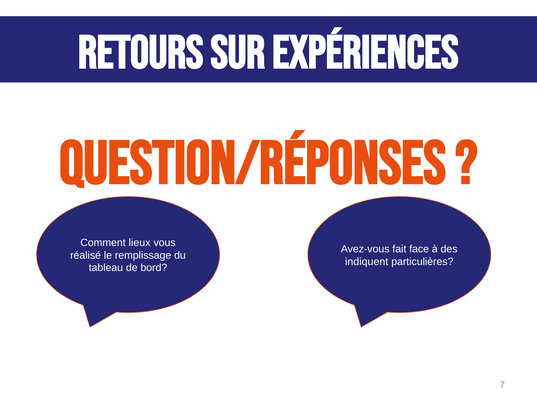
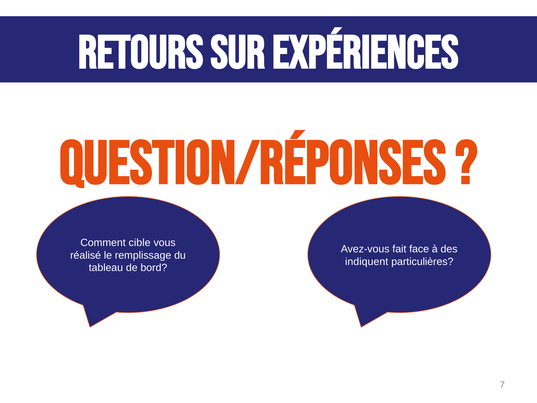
lieux: lieux -> cible (140, 243)
